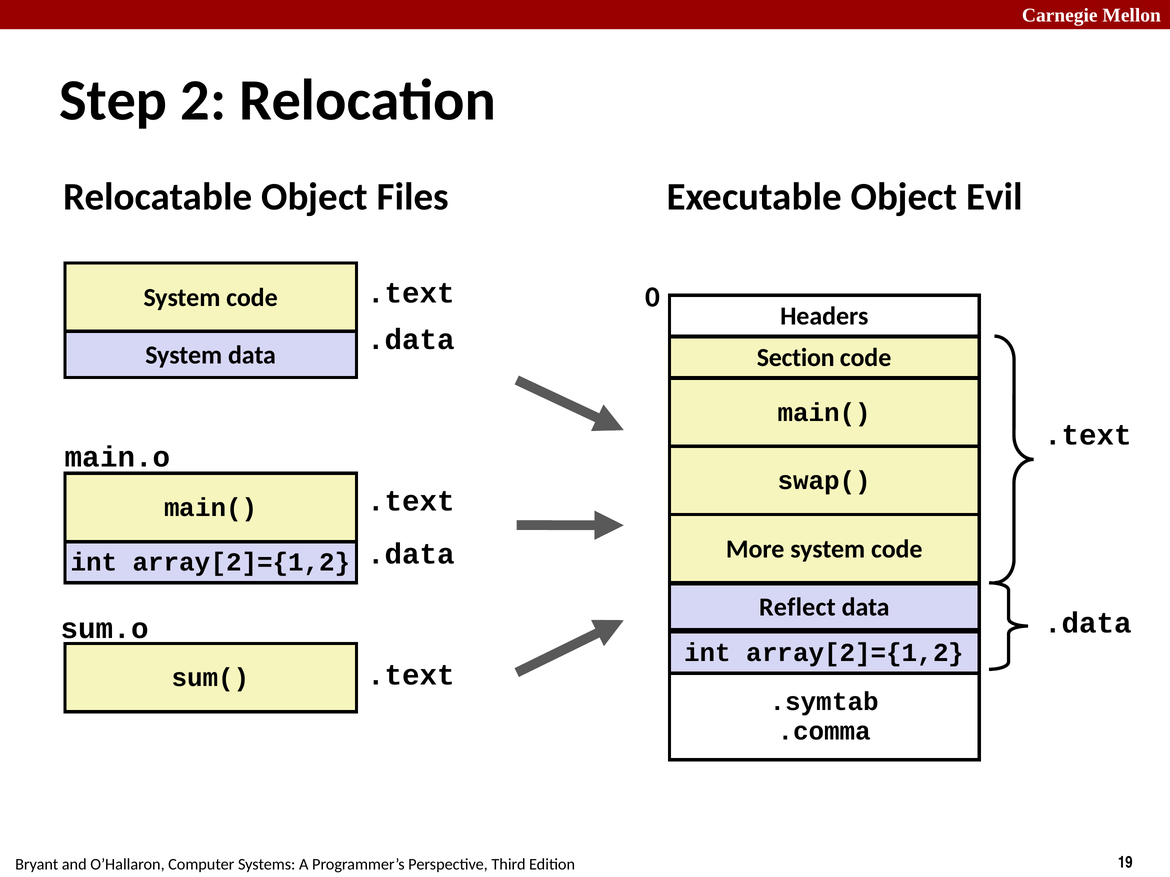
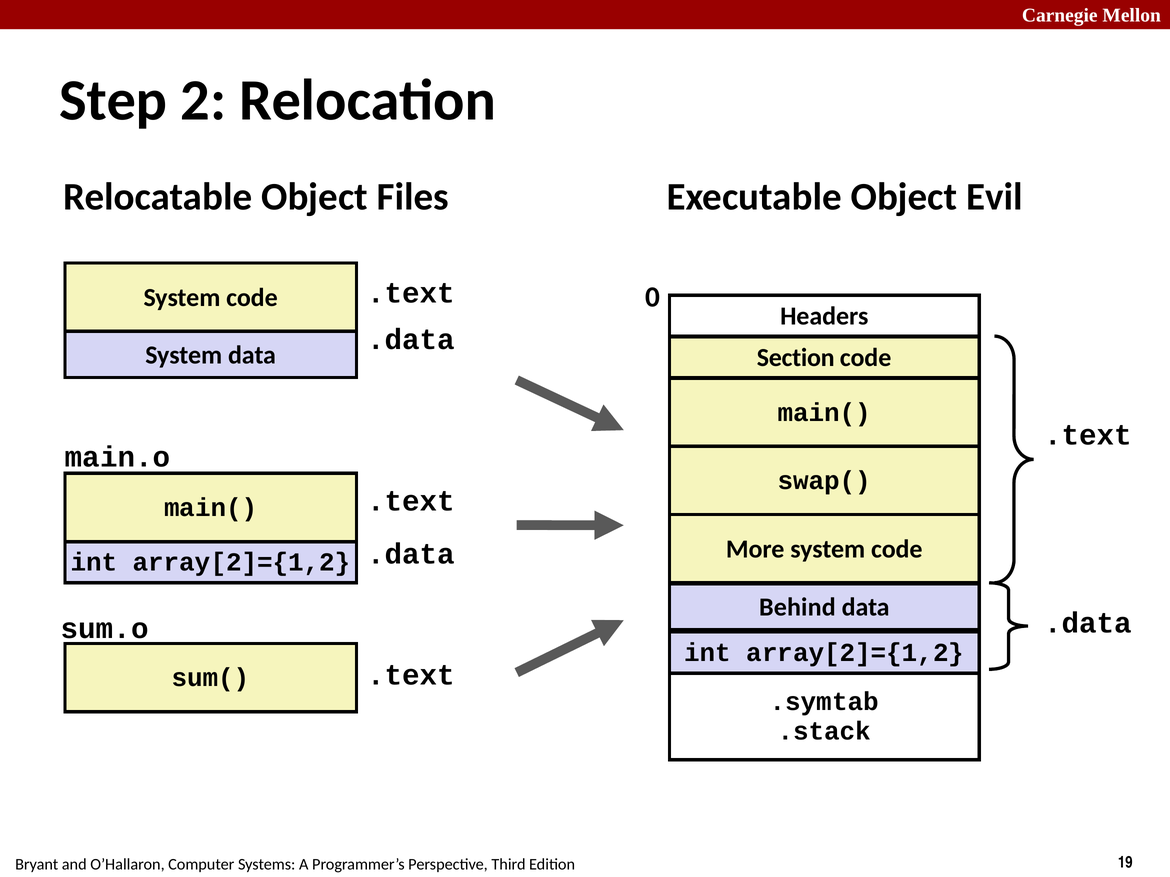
Reflect: Reflect -> Behind (797, 608)
.comma: .comma -> .stack (824, 731)
